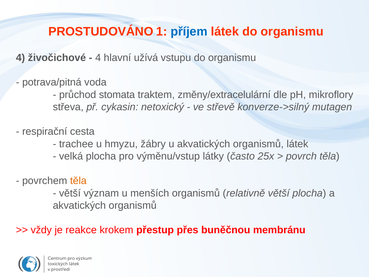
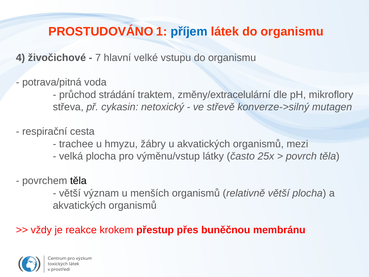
4: 4 -> 7 (98, 58)
užívá: užívá -> velké (146, 58)
stomata: stomata -> strádání (117, 95)
organismů látek: látek -> mezi (297, 144)
těla colour: orange -> black (78, 181)
